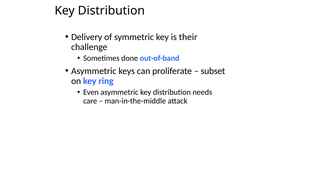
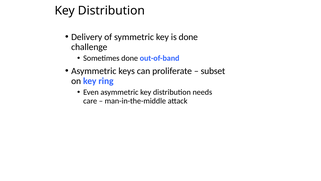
is their: their -> done (188, 37)
